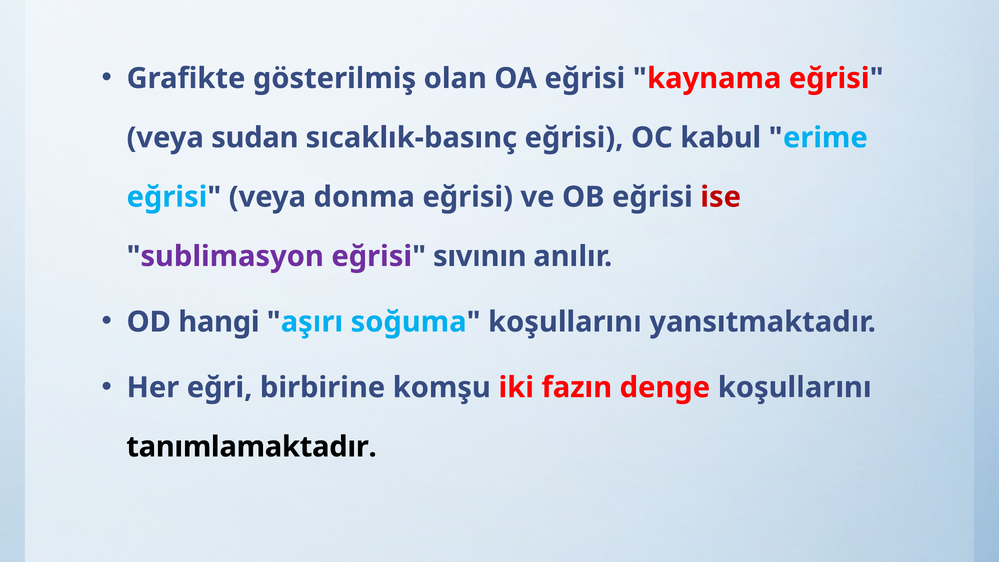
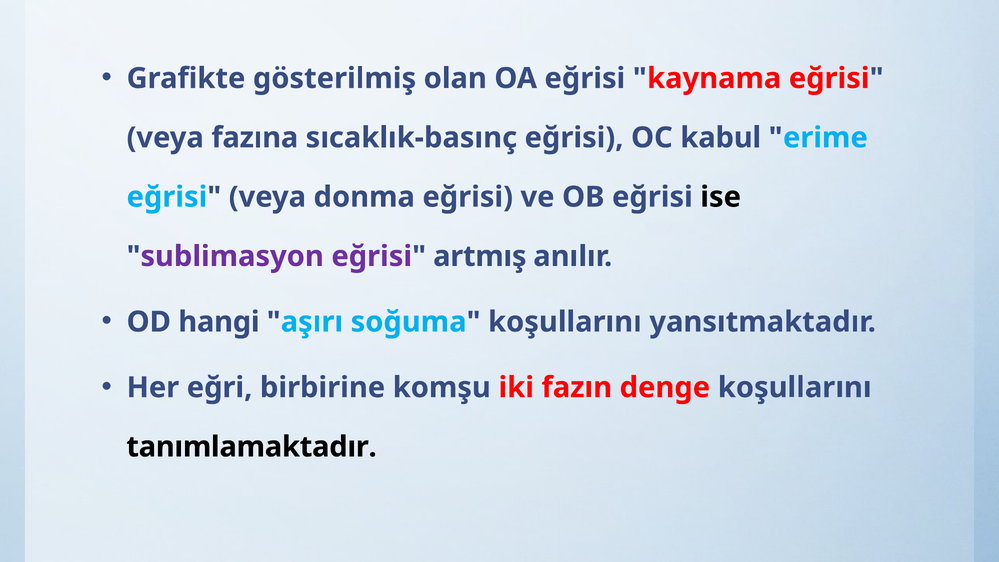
sudan: sudan -> fazına (255, 138)
ise colour: red -> black (721, 197)
sıvının: sıvının -> artmış (480, 256)
